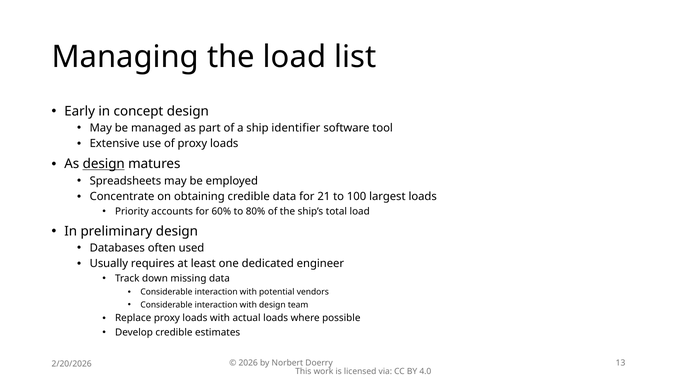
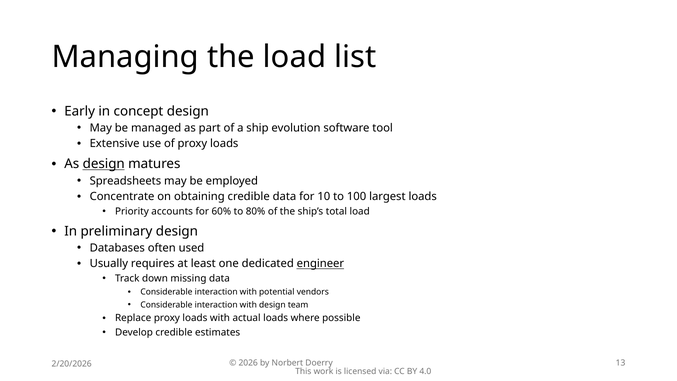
identifier: identifier -> evolution (296, 128)
21: 21 -> 10 (324, 197)
engineer underline: none -> present (320, 264)
